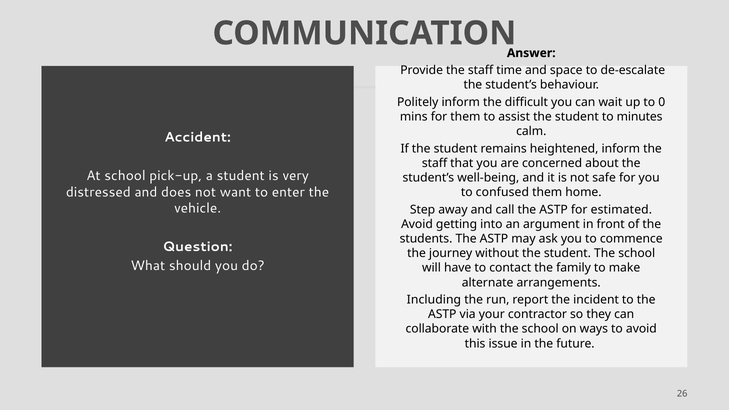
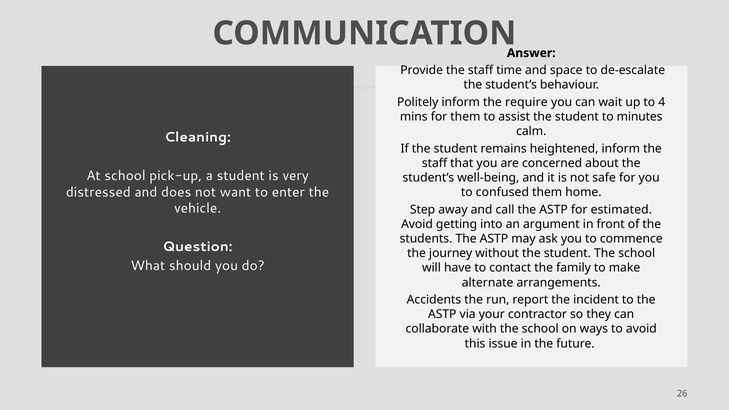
difficult: difficult -> require (526, 102)
0: 0 -> 4 (662, 102)
Accident: Accident -> Cleaning (198, 137)
Including: Including -> Accidents (434, 300)
